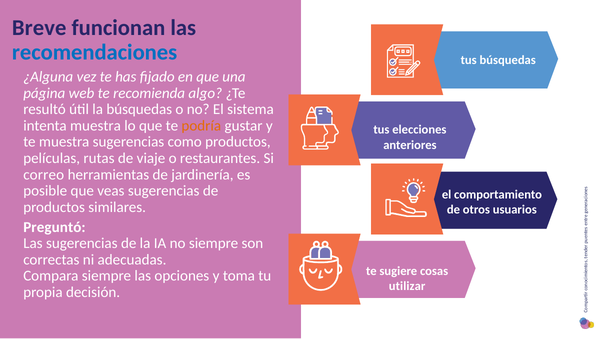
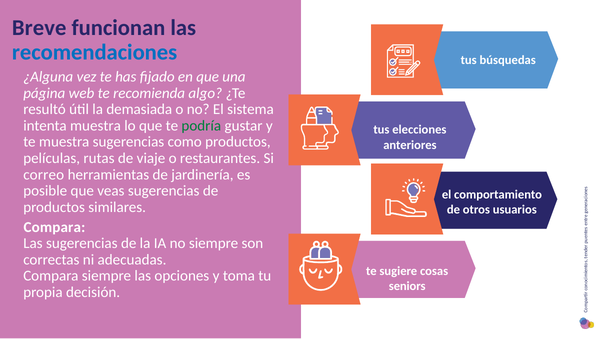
la búsquedas: búsquedas -> demasiada (139, 109)
podría colour: orange -> green (201, 126)
Preguntó: Preguntó -> Compara (54, 227)
utilizar: utilizar -> seniors (407, 286)
